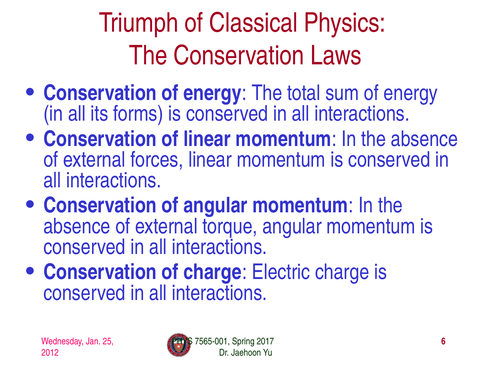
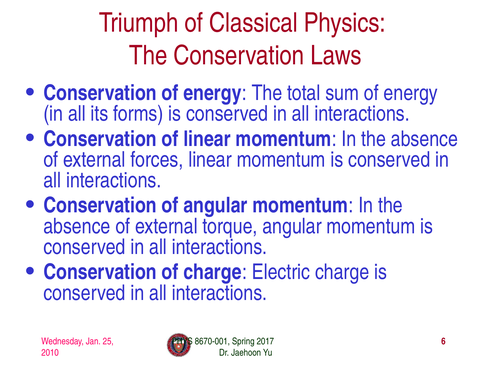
7565-001: 7565-001 -> 8670-001 (212, 342)
2012: 2012 -> 2010 (50, 353)
